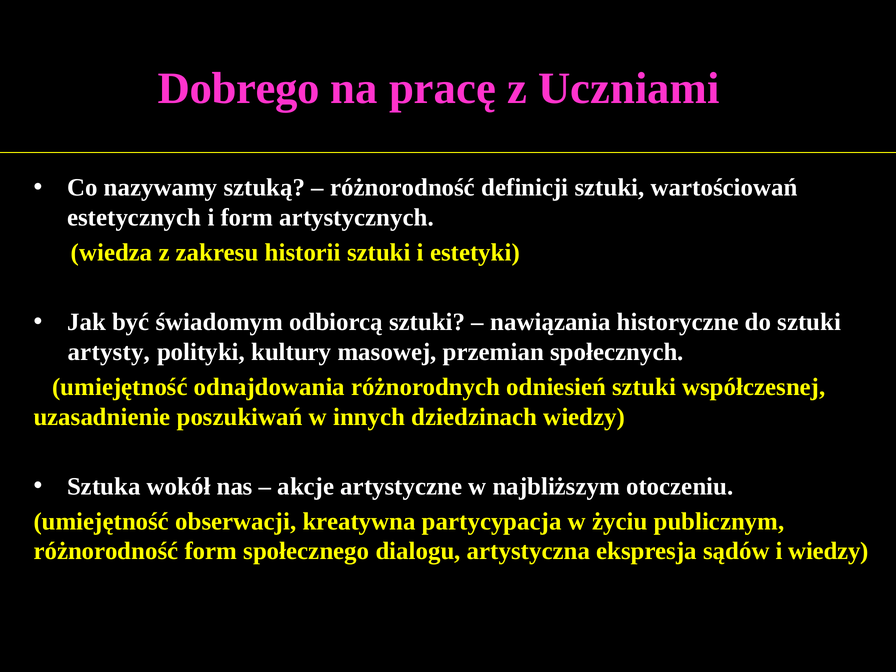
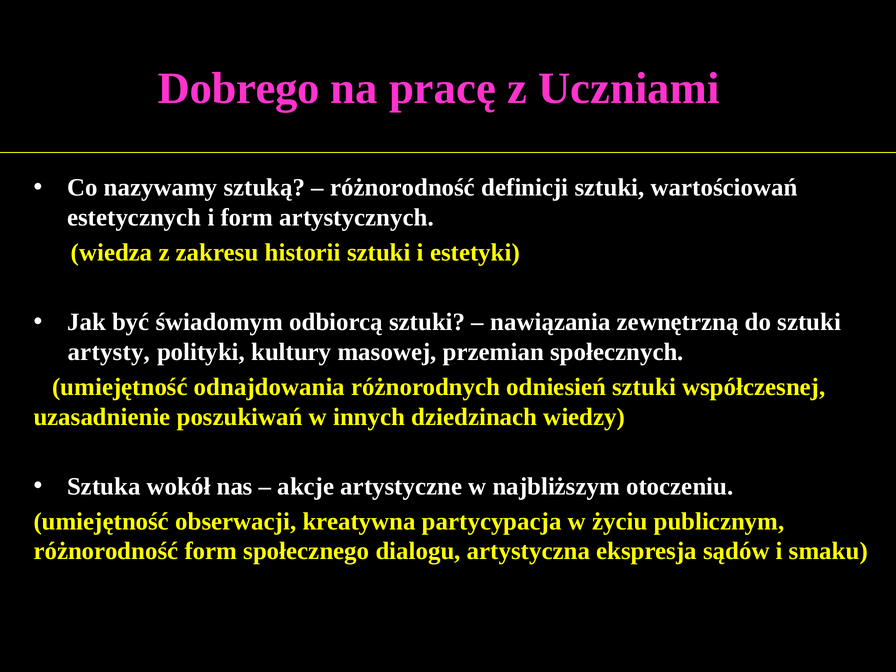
historyczne: historyczne -> zewnętrzną (678, 322)
i wiedzy: wiedzy -> smaku (828, 551)
